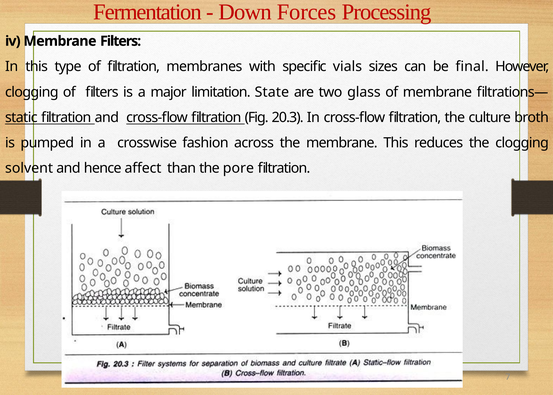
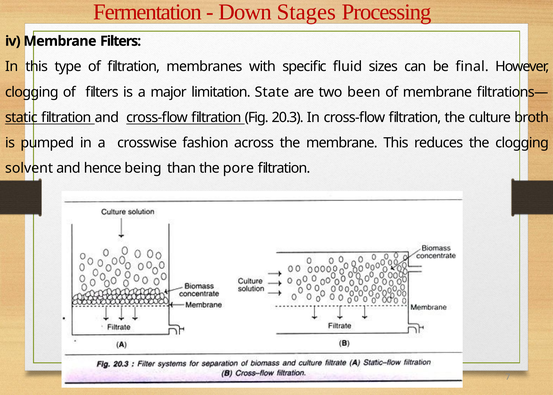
Forces: Forces -> Stages (307, 12)
vials: vials -> fluid (348, 67)
glass: glass -> been (364, 92)
affect: affect -> being (143, 168)
